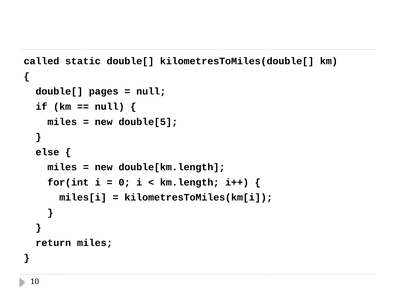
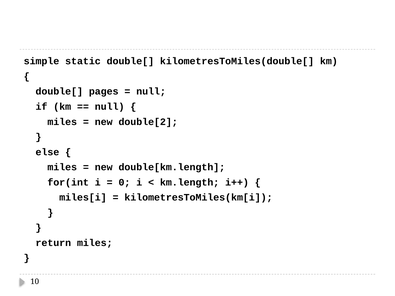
called: called -> simple (41, 61)
double[5: double[5 -> double[2 (148, 122)
